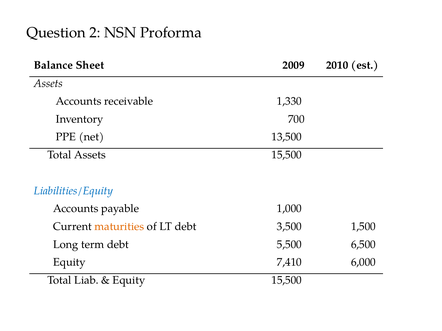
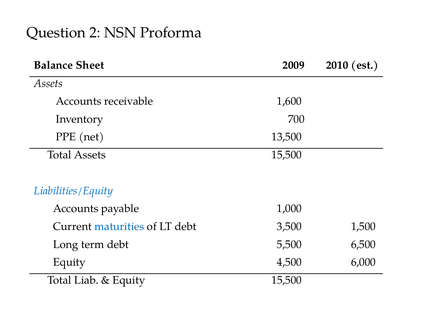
1,330: 1,330 -> 1,600 (289, 101)
maturities colour: orange -> blue (119, 227)
7,410: 7,410 -> 4,500 (289, 263)
